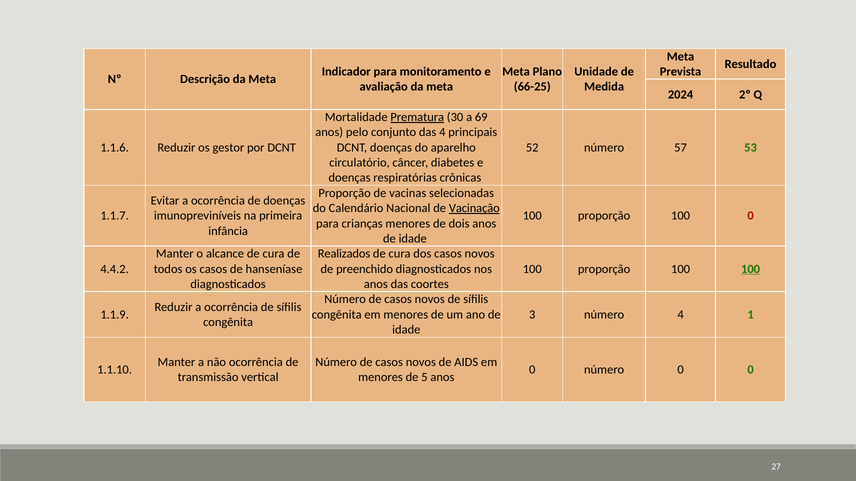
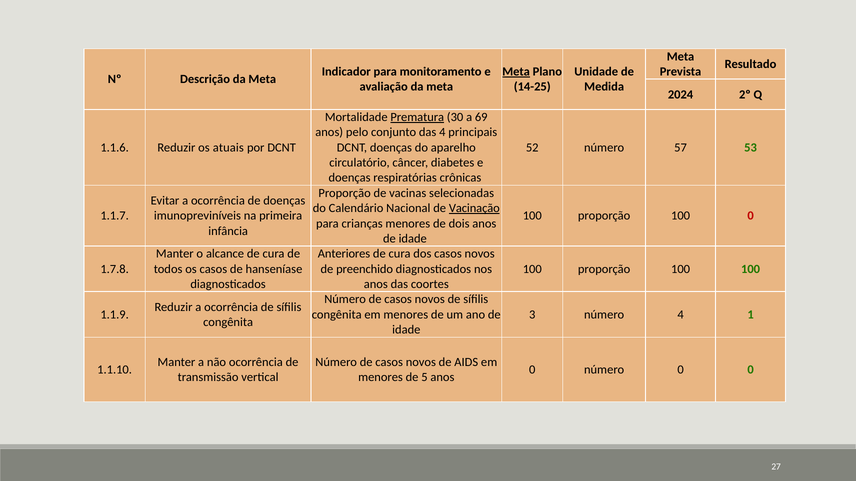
Meta underline: none -> present (516, 72)
66-25: 66-25 -> 14-25 (532, 87)
gestor: gestor -> atuais (228, 148)
Realizados: Realizados -> Anteriores (344, 254)
4.4.2: 4.4.2 -> 1.7.8 (115, 269)
100 underline: present -> none (751, 269)
